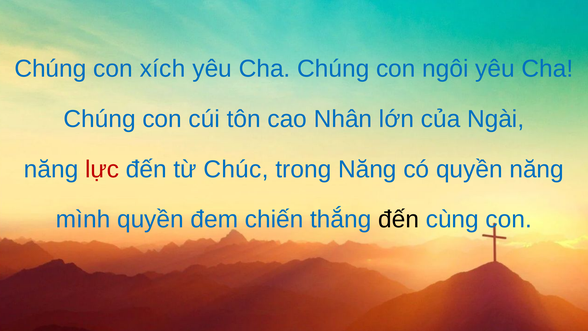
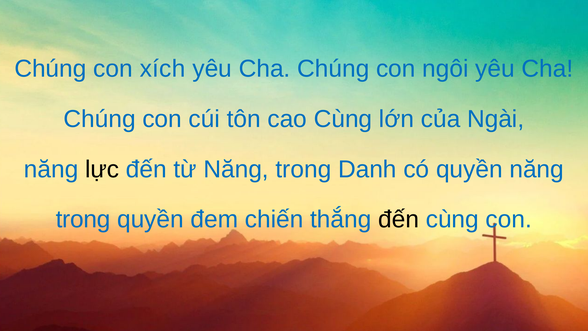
cao Nhân: Nhân -> Cùng (343, 119)
lực colour: red -> black (102, 169)
từ Chúc: Chúc -> Năng (236, 169)
trong Năng: Năng -> Danh (367, 169)
mình: mình -> trong (83, 219)
